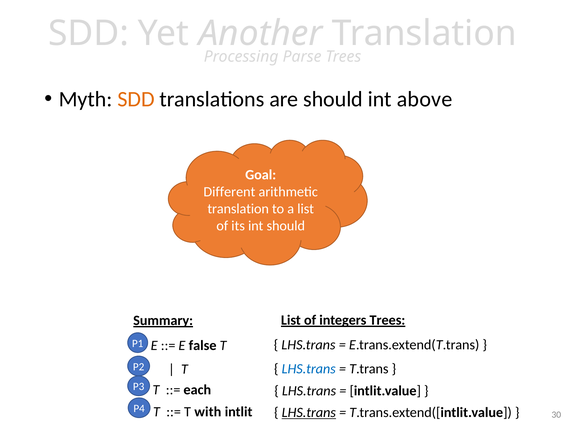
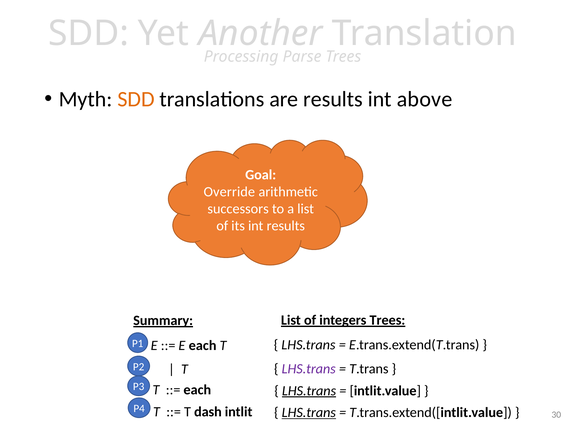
are should: should -> results (333, 99)
Different: Different -> Override (229, 191)
translation: translation -> successors (238, 208)
int should: should -> results (286, 225)
E false: false -> each (203, 345)
LHS.trans colour: blue -> purple (309, 368)
LHS.trans underline: none -> present (309, 390)
with: with -> dash (208, 411)
